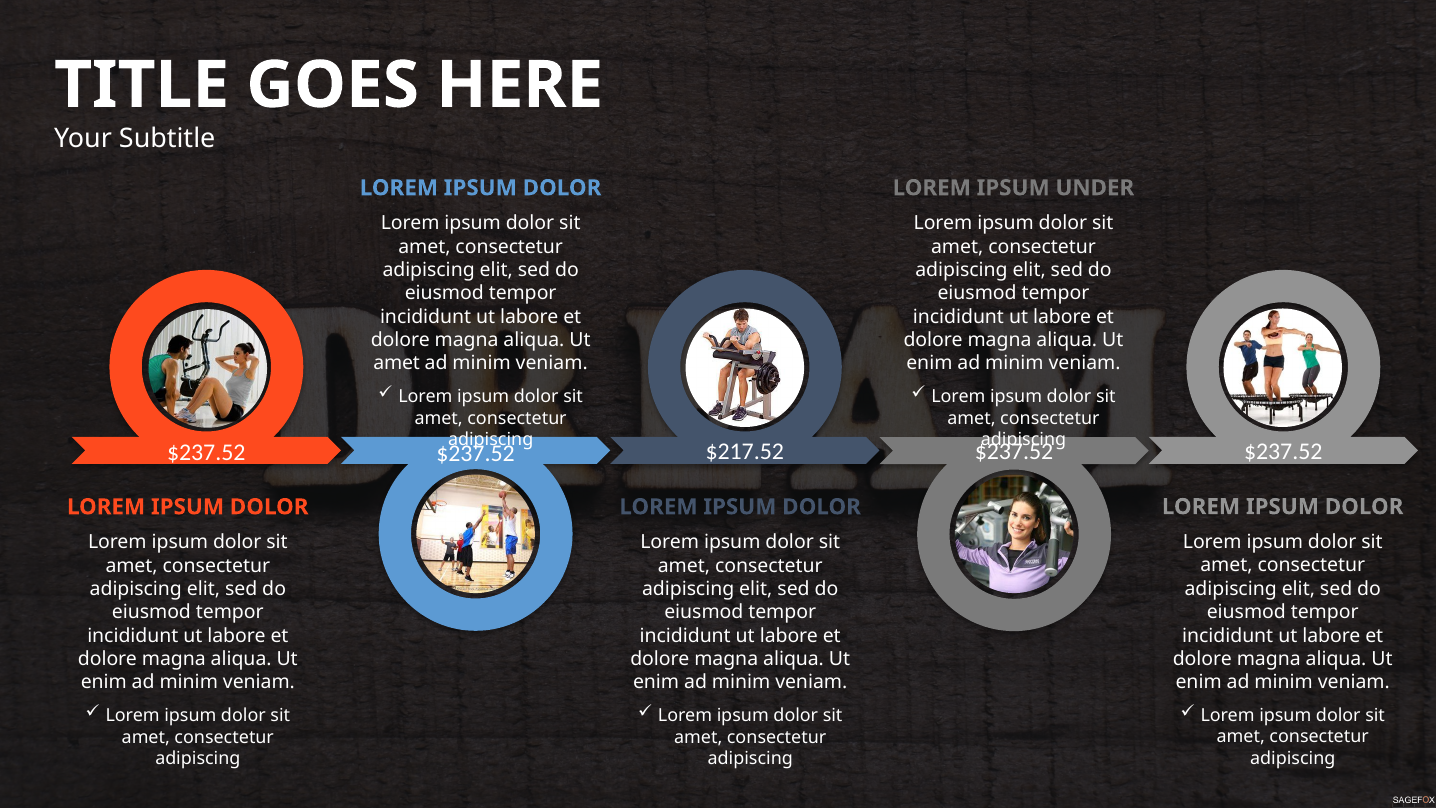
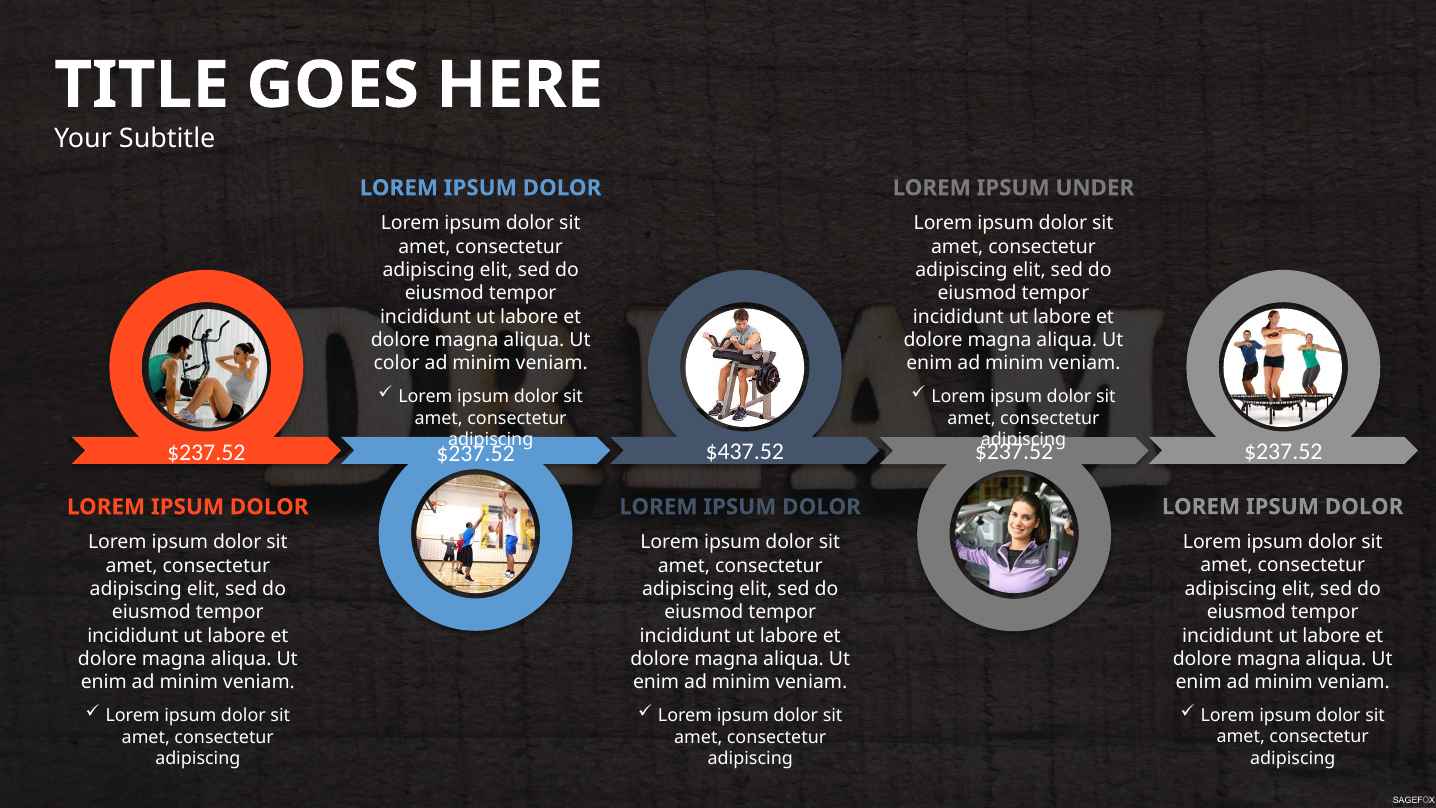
amet: amet -> color (397, 363)
$217.52: $217.52 -> $437.52 (745, 452)
